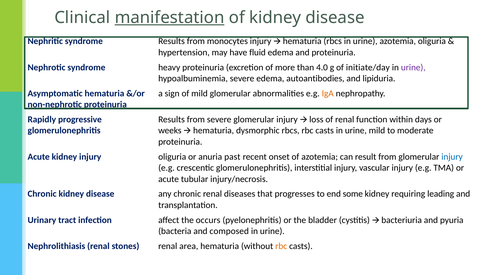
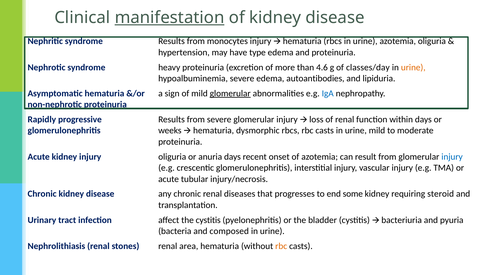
fluid: fluid -> type (257, 53)
4.0: 4.0 -> 4.6 (322, 67)
initiate/day: initiate/day -> classes/day (368, 67)
urine colour: purple -> orange (413, 67)
glomerular underline: none -> present (230, 94)
IgA colour: orange -> blue (328, 94)
anuria past: past -> days (232, 157)
leading: leading -> steroid (441, 194)
the occurs: occurs -> cystitis (208, 220)
